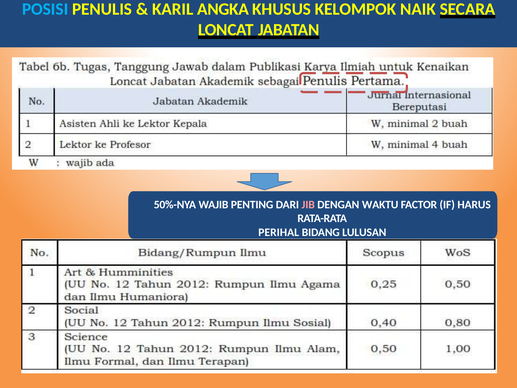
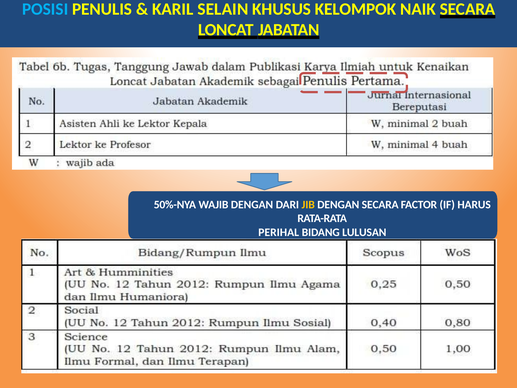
ANGKA: ANGKA -> SELAIN (223, 9)
WAJIB PENTING: PENTING -> DENGAN (252, 205)
JIB colour: pink -> yellow (308, 205)
DENGAN WAKTU: WAKTU -> SECARA (380, 205)
